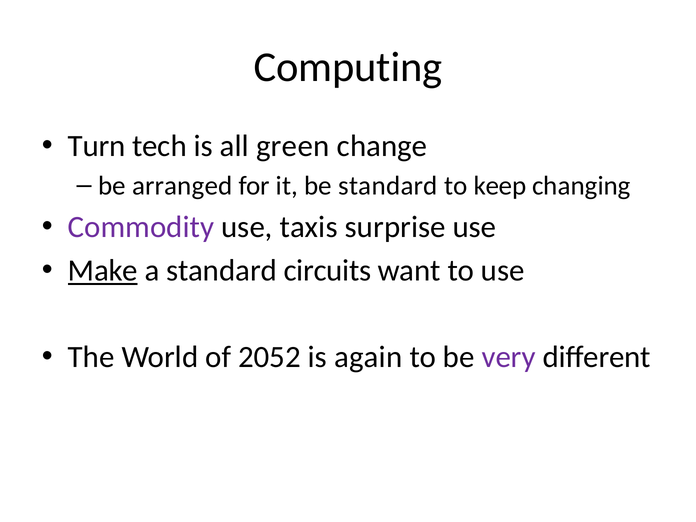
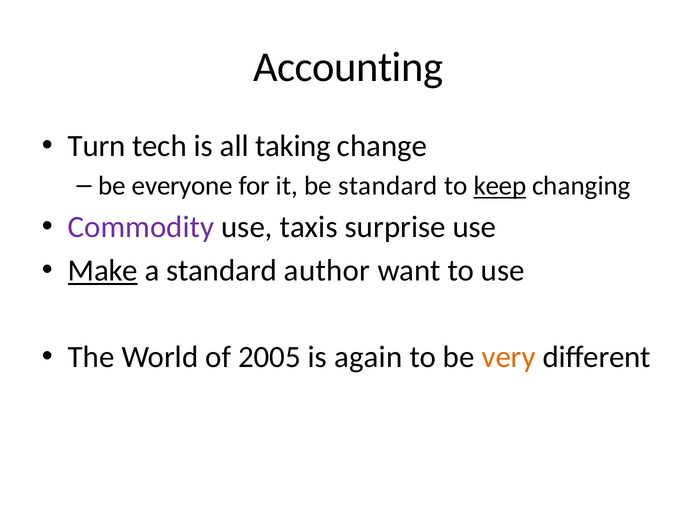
Computing: Computing -> Accounting (348, 67)
green: green -> taking (293, 146)
arranged: arranged -> everyone (182, 186)
keep underline: none -> present (500, 186)
circuits: circuits -> author (327, 271)
2052: 2052 -> 2005 (269, 357)
very colour: purple -> orange (509, 357)
